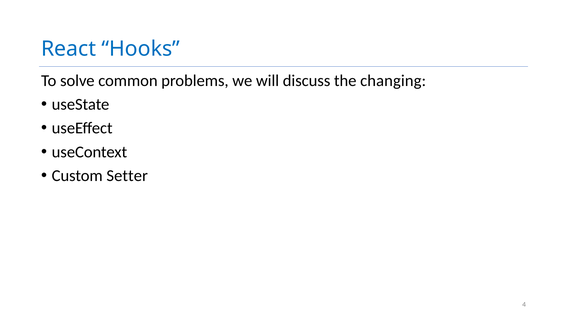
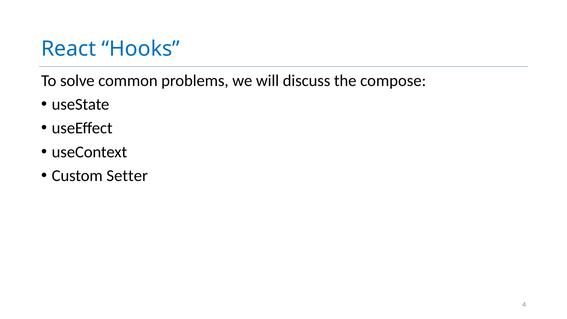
changing: changing -> compose (393, 81)
